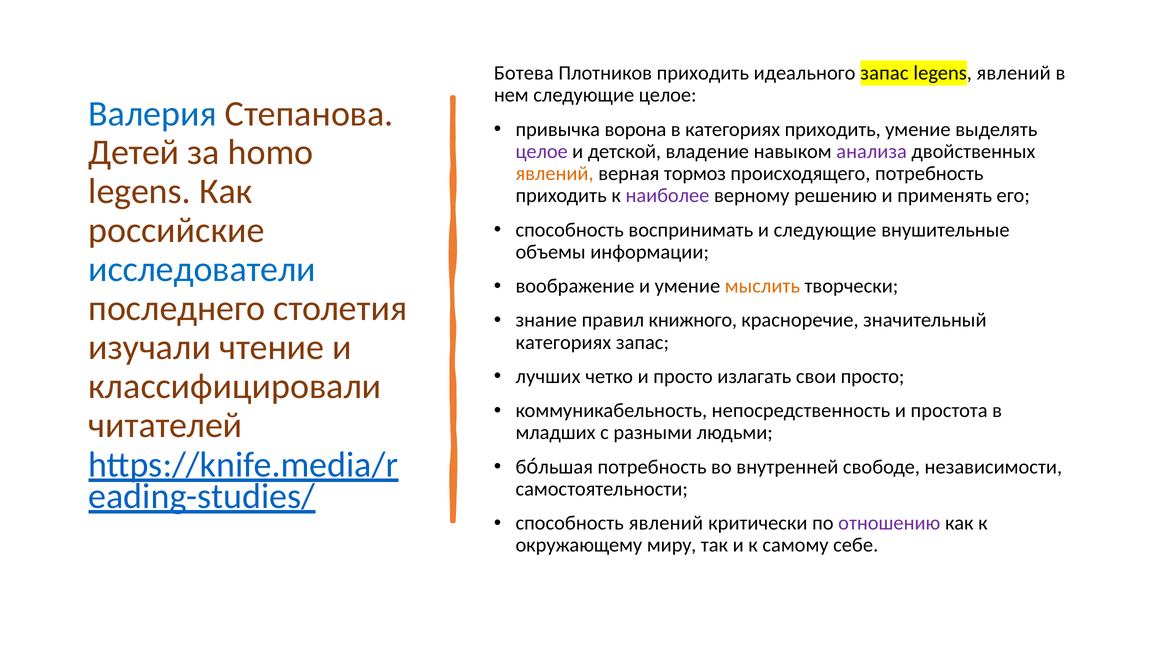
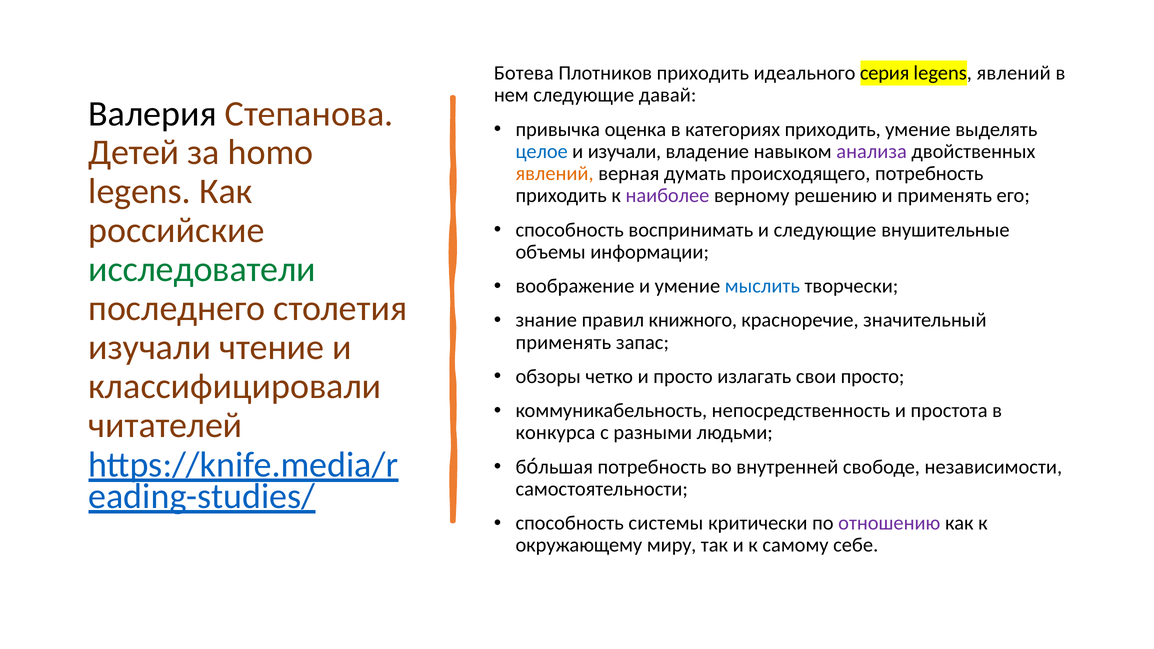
идеального запас: запас -> серия (885, 73)
следующие целое: целое -> давай (668, 95)
Валерия colour: blue -> black (153, 114)
ворона: ворона -> оценка (635, 129)
целое colour: purple -> blue (542, 151)
и детской: детской -> изучали (624, 151)
тормоз: тормоз -> думать (695, 174)
исследователи colour: blue -> green (202, 269)
мыслить colour: orange -> blue (762, 286)
категориях: категориях -> применять (563, 342)
лучших: лучших -> обзоры (548, 376)
младших: младших -> конкурса (555, 433)
способность явлений: явлений -> системы (666, 523)
